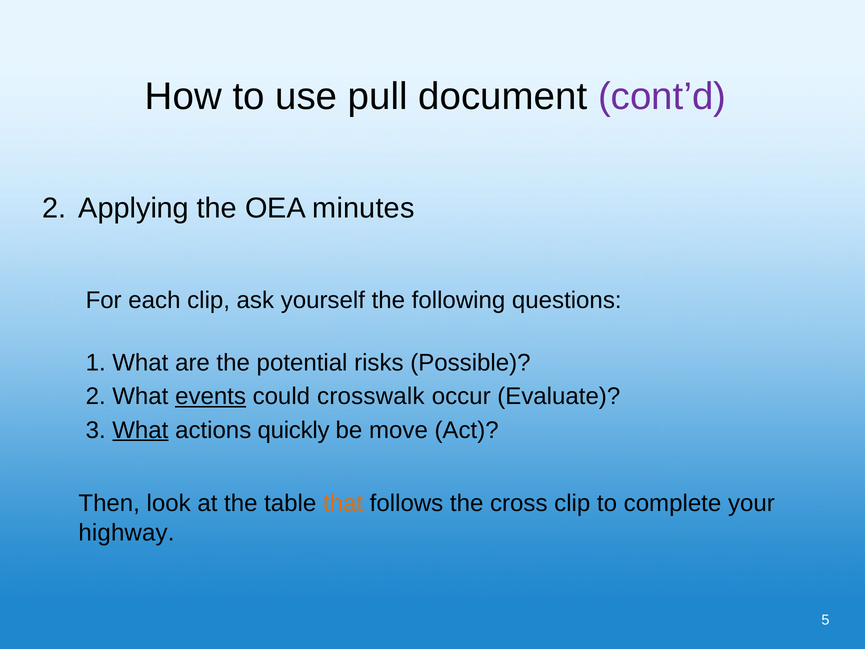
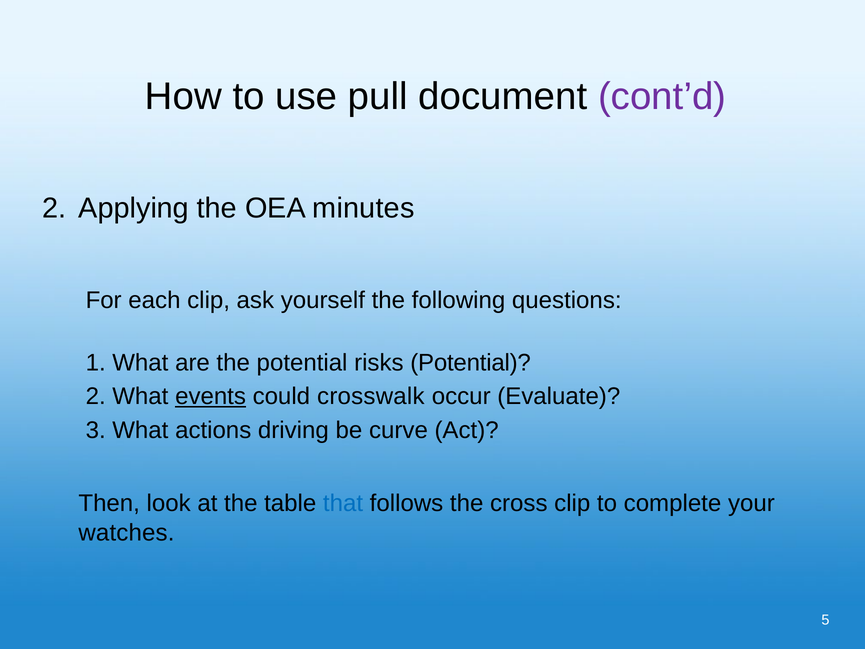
risks Possible: Possible -> Potential (471, 363)
What underline: present -> none (140, 430)
quickly: quickly -> driving (293, 430)
move: move -> curve (398, 430)
that colour: orange -> blue (343, 503)
highway: highway -> watches (126, 533)
